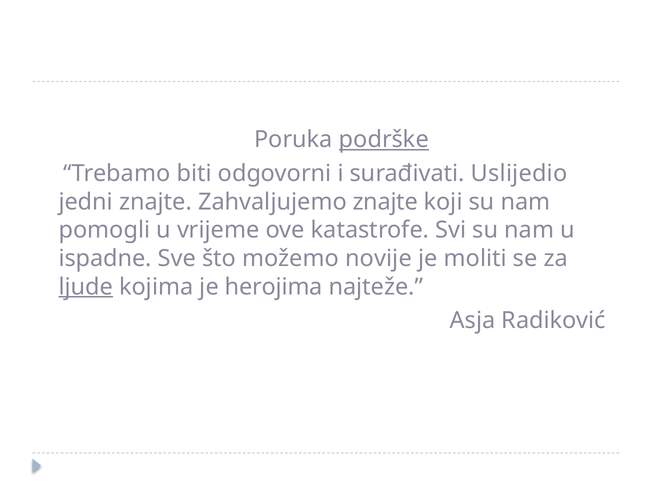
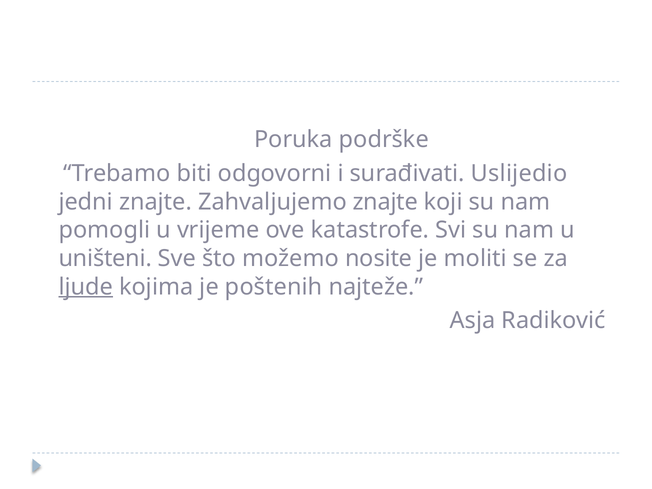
podrške underline: present -> none (384, 140)
ispadne: ispadne -> uništeni (105, 258)
novije: novije -> nosite (379, 258)
herojima: herojima -> poštenih (274, 287)
